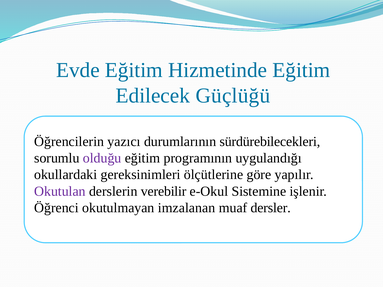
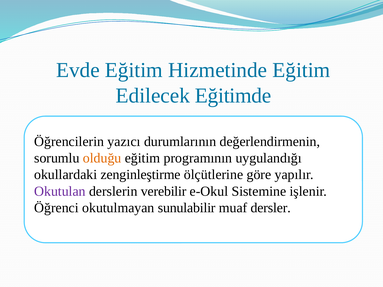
Güçlüğü: Güçlüğü -> Eğitimde (233, 96)
sürdürebilecekleri: sürdürebilecekleri -> değerlendirmenin (270, 142)
olduğu colour: purple -> orange (102, 158)
gereksinimleri: gereksinimleri -> zenginleştirme (141, 175)
imzalanan: imzalanan -> sunulabilir (187, 208)
